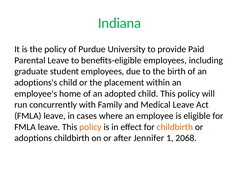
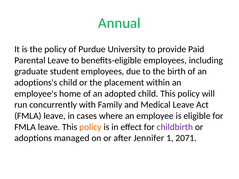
Indiana: Indiana -> Annual (119, 23)
childbirth colour: orange -> purple (175, 127)
adoptions childbirth: childbirth -> managed (72, 138)
2068: 2068 -> 2071 (186, 138)
